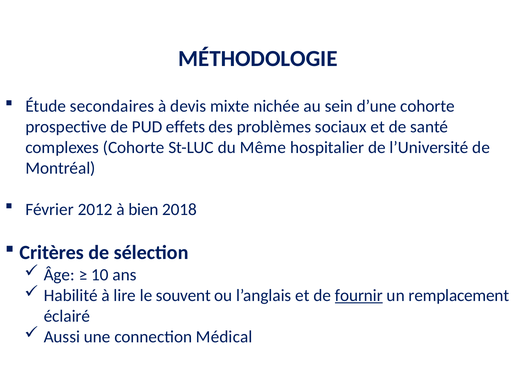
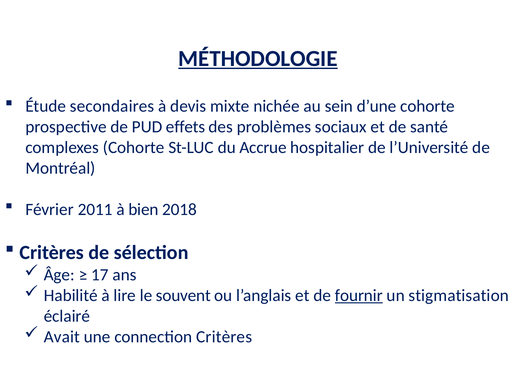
MÉTHODOLOGIE underline: none -> present (258, 58)
Même: Même -> Accrue (263, 148)
2012: 2012 -> 2011 (95, 209)
10: 10 -> 17 (100, 275)
remplacement: remplacement -> stigmatisation (459, 295)
Aussi: Aussi -> Avait (62, 337)
connection Médical: Médical -> Critères (224, 337)
